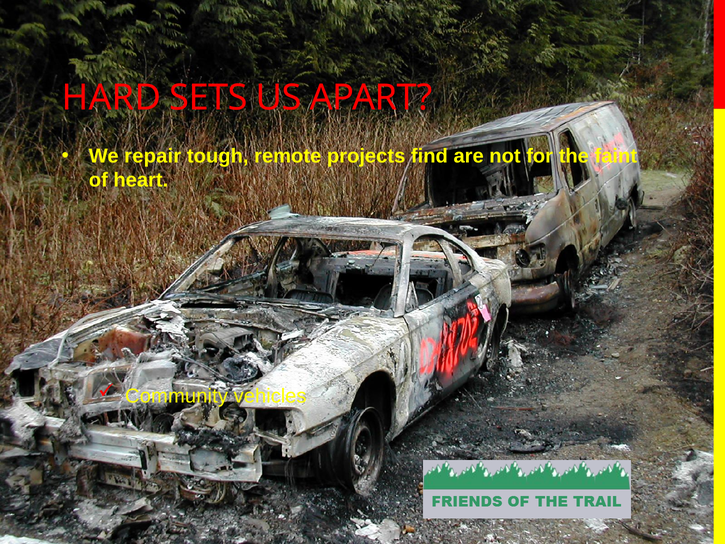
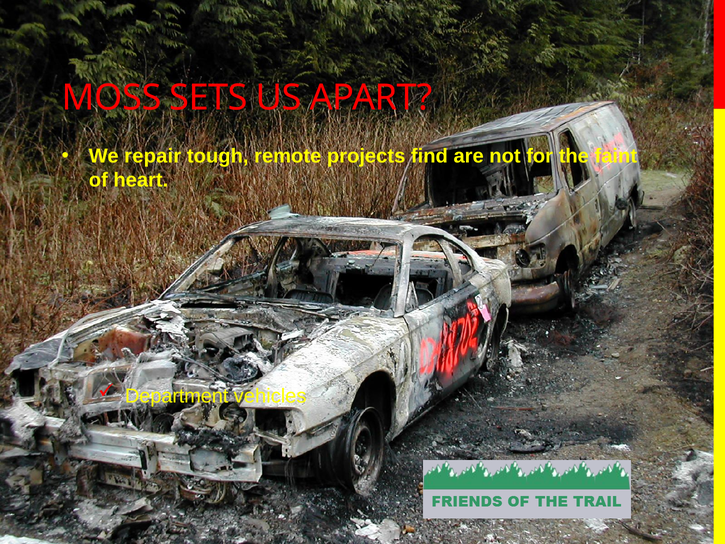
HARD: HARD -> MOSS (112, 98)
Community: Community -> Department (177, 396)
